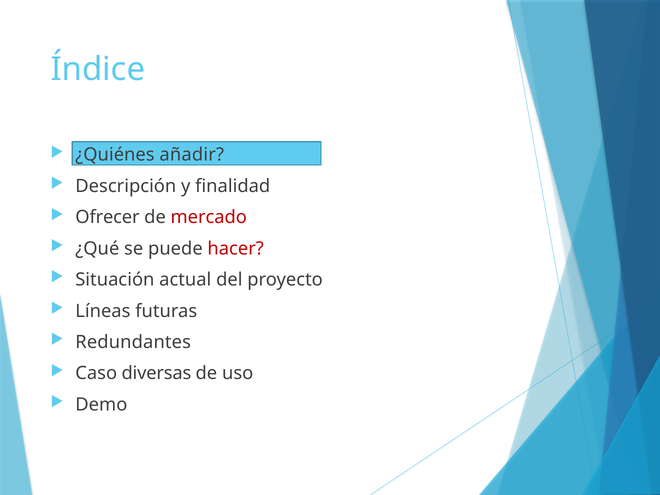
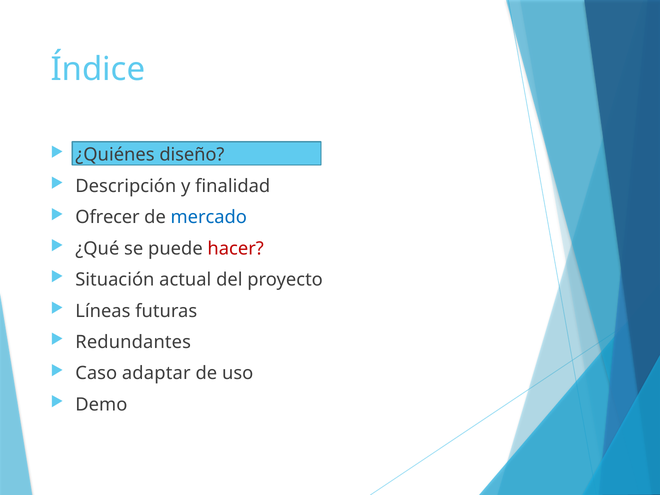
añadir: añadir -> diseño (192, 155)
mercado colour: red -> blue (209, 217)
diversas: diversas -> adaptar (156, 373)
